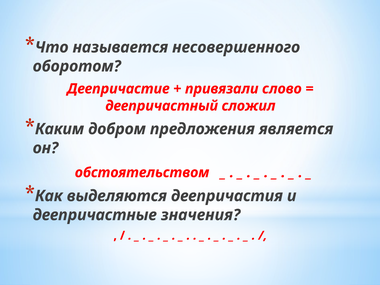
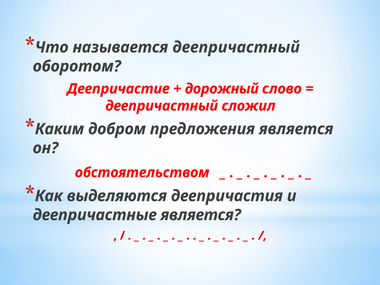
называется несовершенного: несовершенного -> деепричастный (236, 47)
привязали: привязали -> дорожный (222, 89)
деепричастные значения: значения -> является (201, 215)
